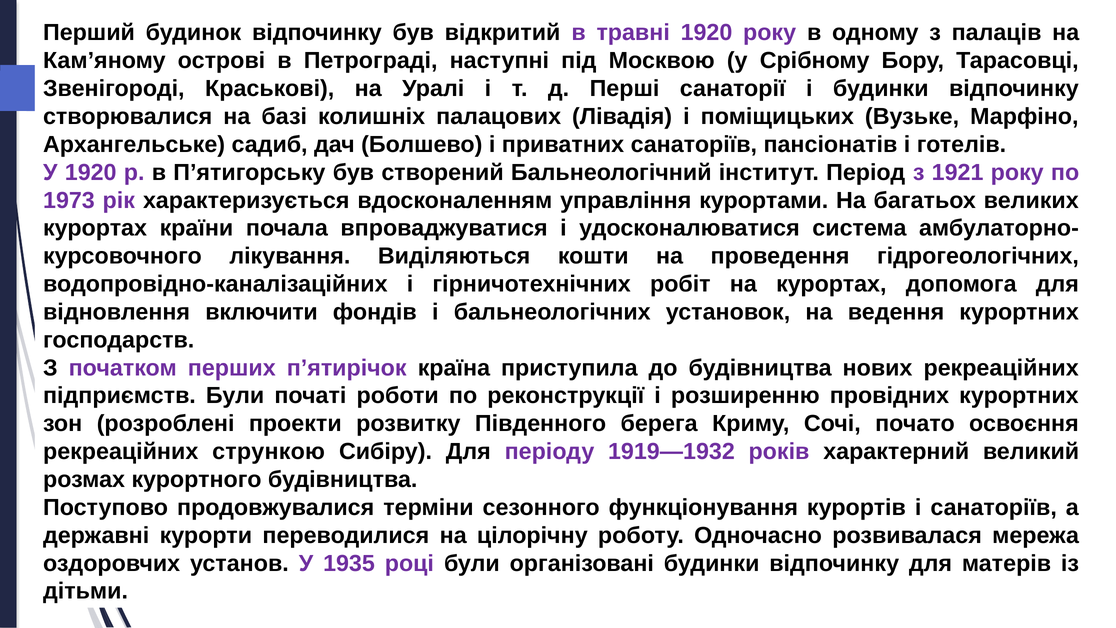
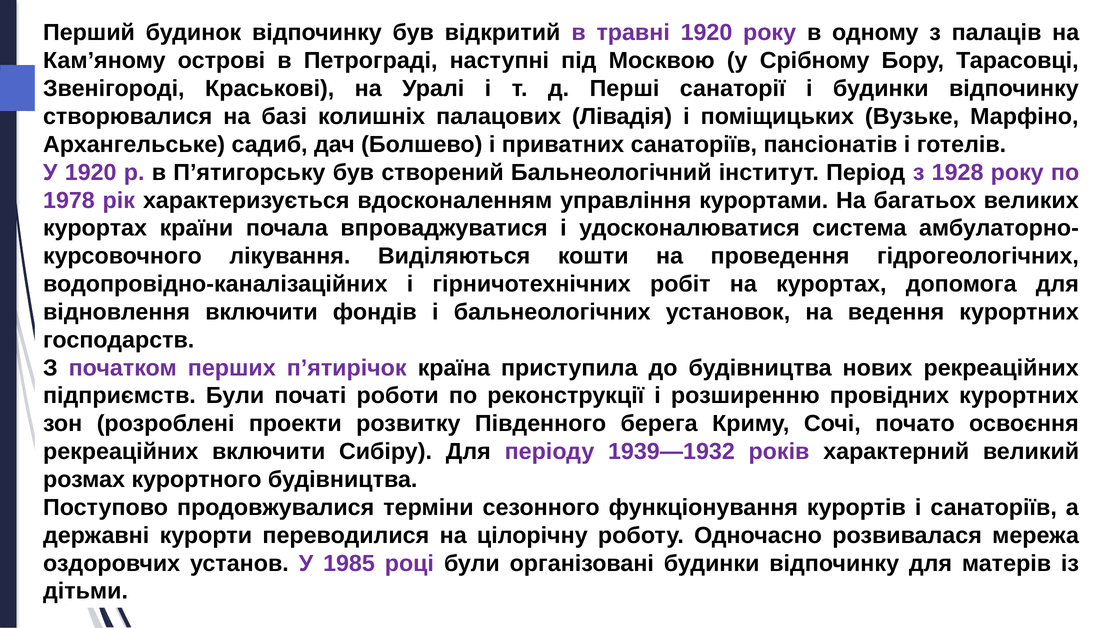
1921: 1921 -> 1928 (958, 172)
1973: 1973 -> 1978 (69, 200)
рекреаційних стрункою: стрункою -> включити (269, 451)
1919—1932: 1919—1932 -> 1939—1932 (671, 451)
1935: 1935 -> 1985 (349, 563)
